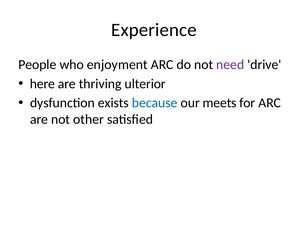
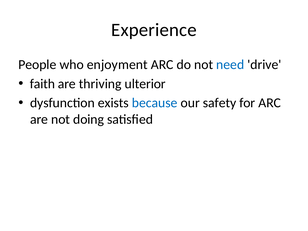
need colour: purple -> blue (230, 65)
here: here -> faith (42, 84)
meets: meets -> safety (220, 103)
other: other -> doing (89, 119)
